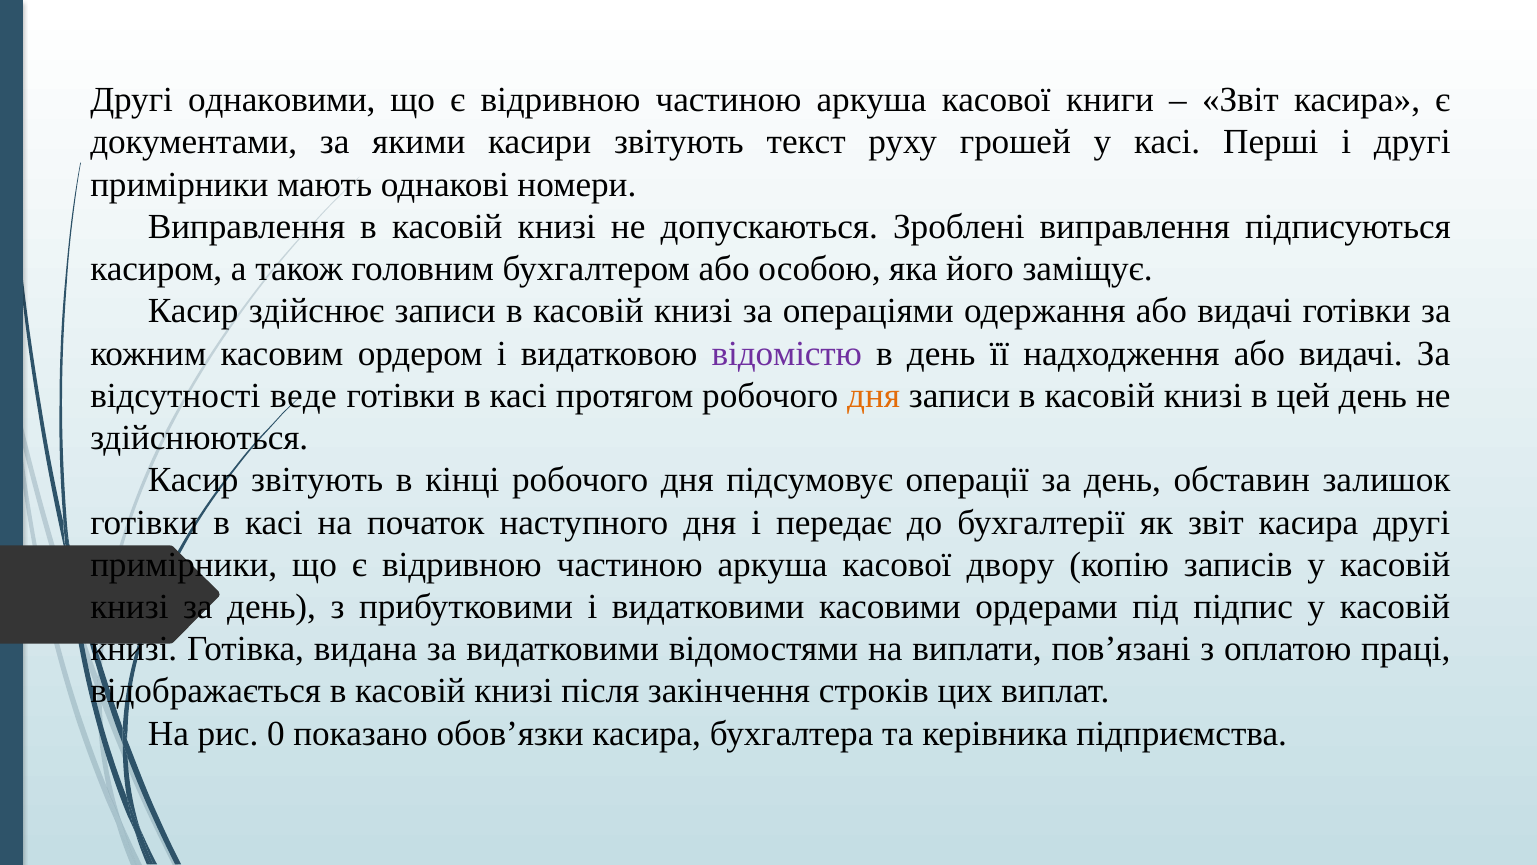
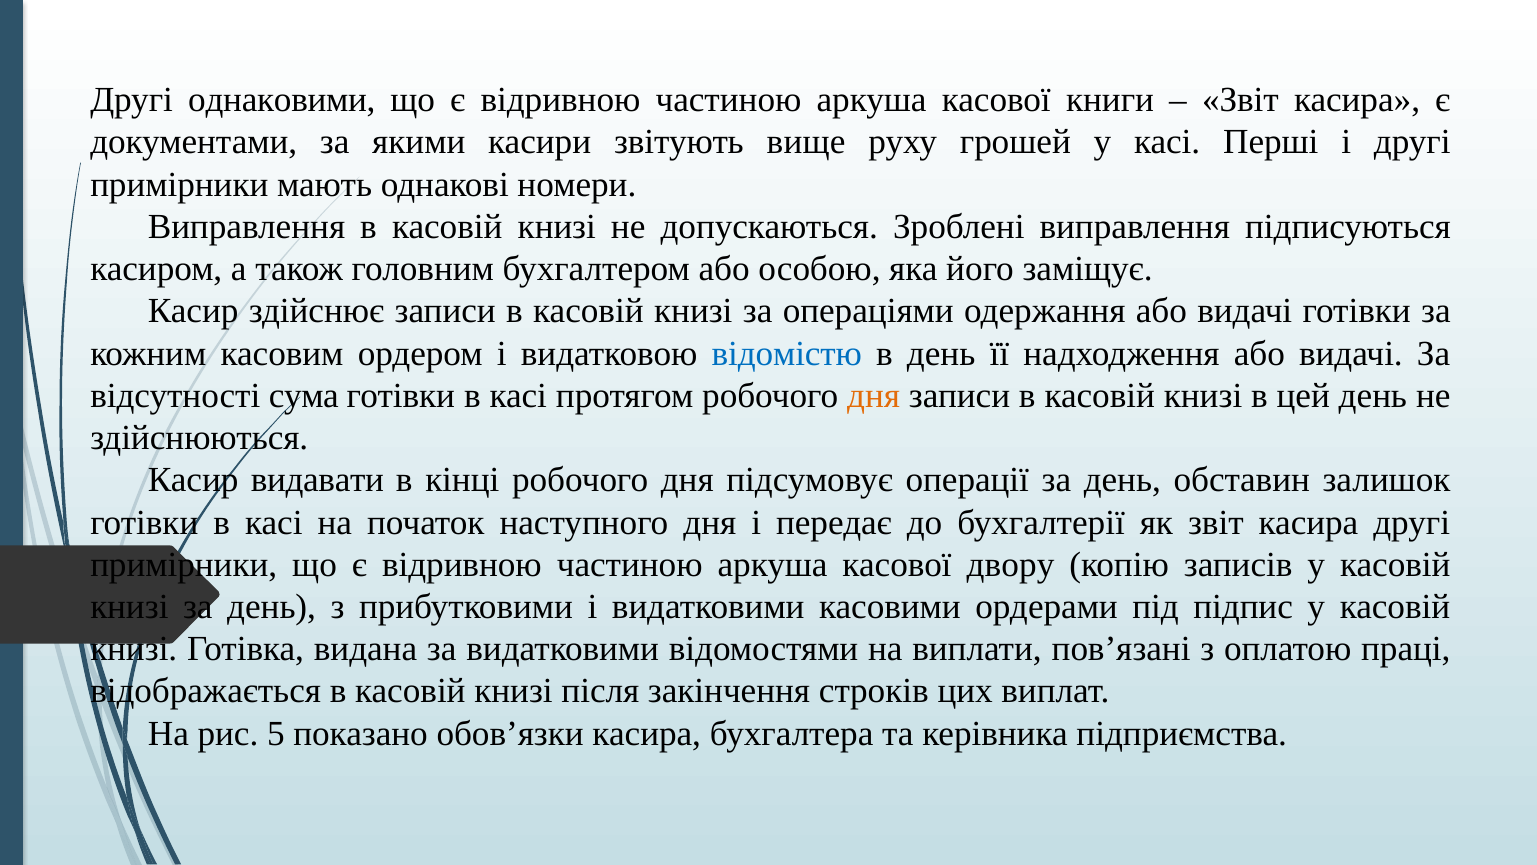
текст: текст -> вище (806, 142)
відомістю colour: purple -> blue (787, 353)
веде: веде -> сума (304, 396)
Касир звітують: звітують -> видавати (317, 480)
0: 0 -> 5 (276, 733)
